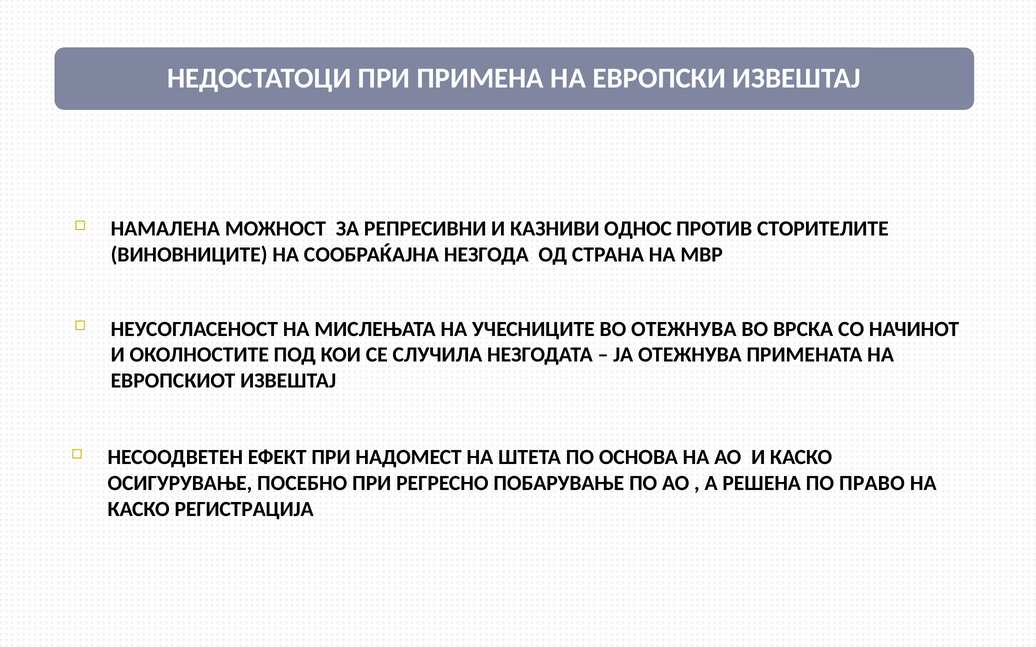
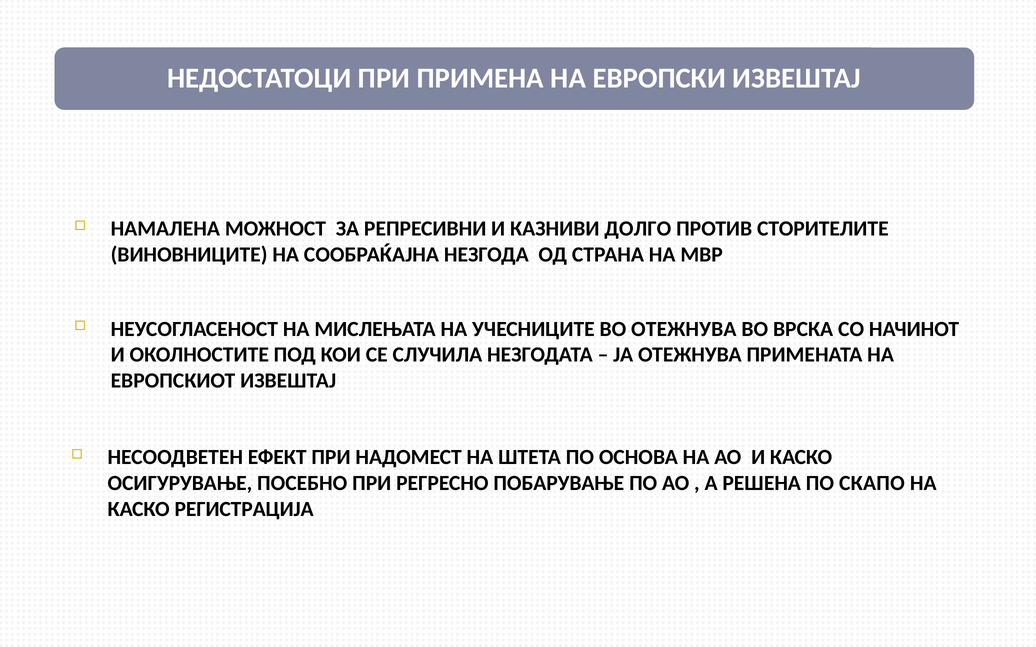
ОДНОС: ОДНОС -> ДОЛГО (638, 229)
ПРАВО: ПРАВО -> СКАПО (872, 483)
